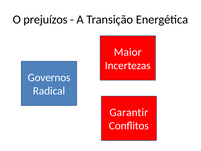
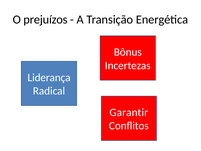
Maior: Maior -> Bônus (128, 52)
Governos: Governos -> Liderança (49, 77)
